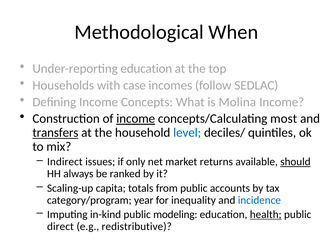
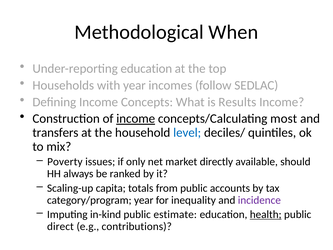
with case: case -> year (134, 85)
Molina: Molina -> Results (237, 102)
transfers underline: present -> none (55, 133)
Indirect: Indirect -> Poverty (65, 162)
returns: returns -> directly (216, 162)
should underline: present -> none (295, 162)
incidence colour: blue -> purple (259, 200)
modeling: modeling -> estimate (175, 214)
redistributive: redistributive -> contributions (137, 226)
